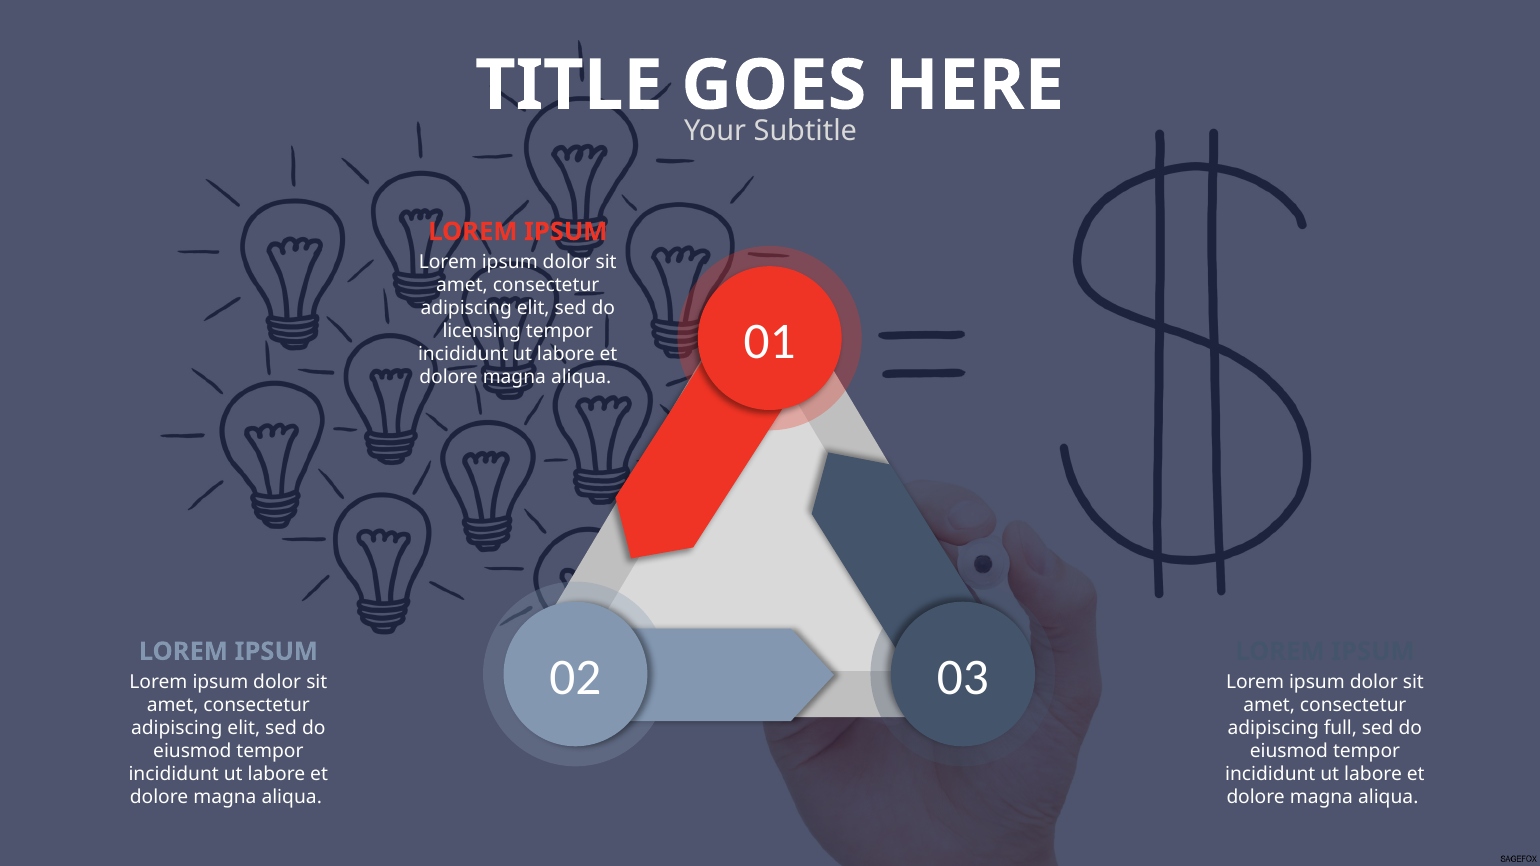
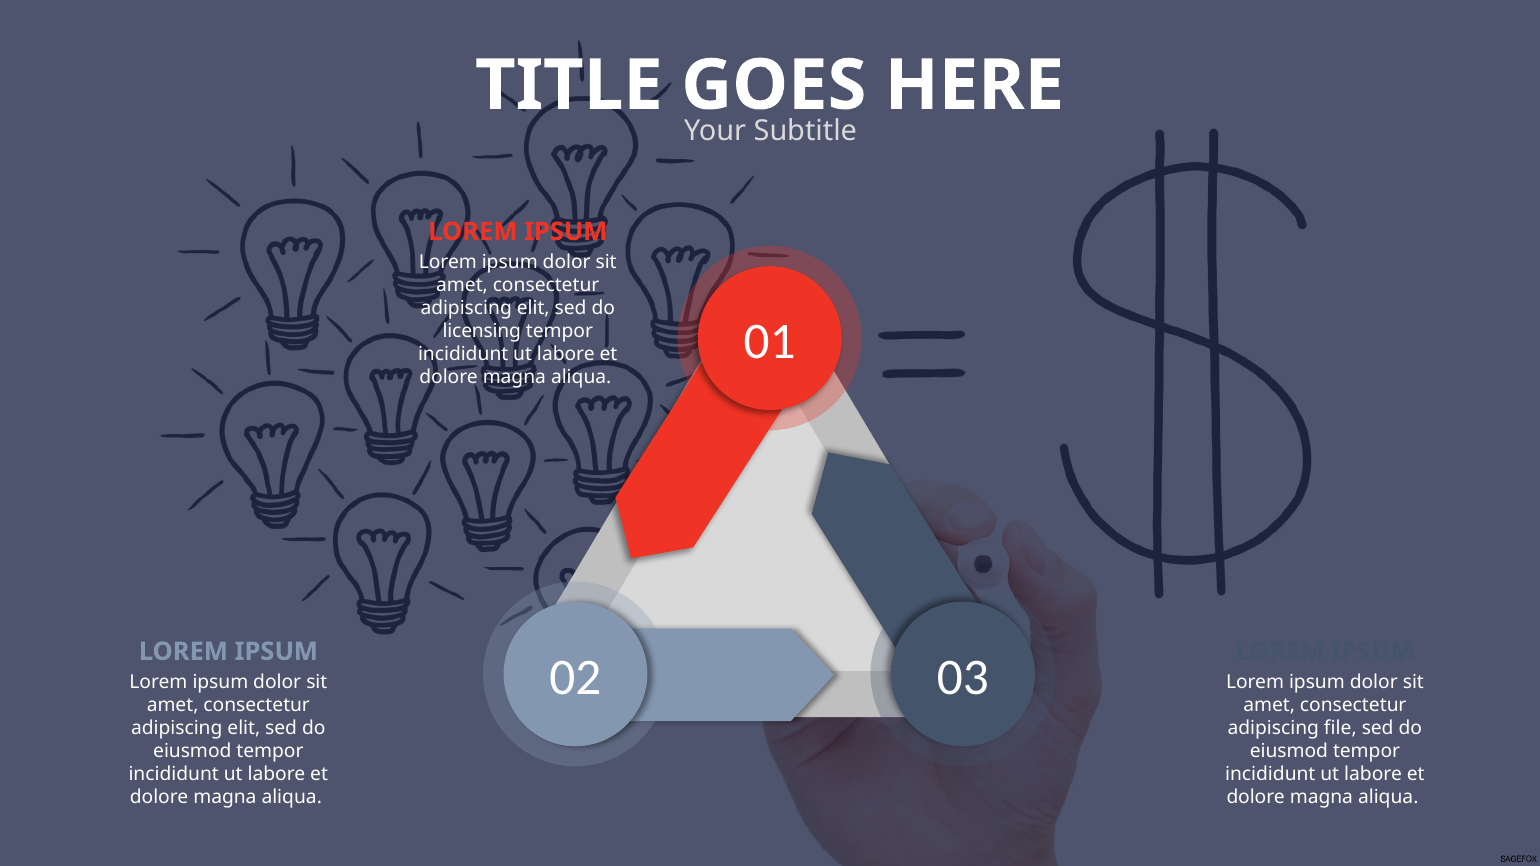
full: full -> file (1340, 728)
